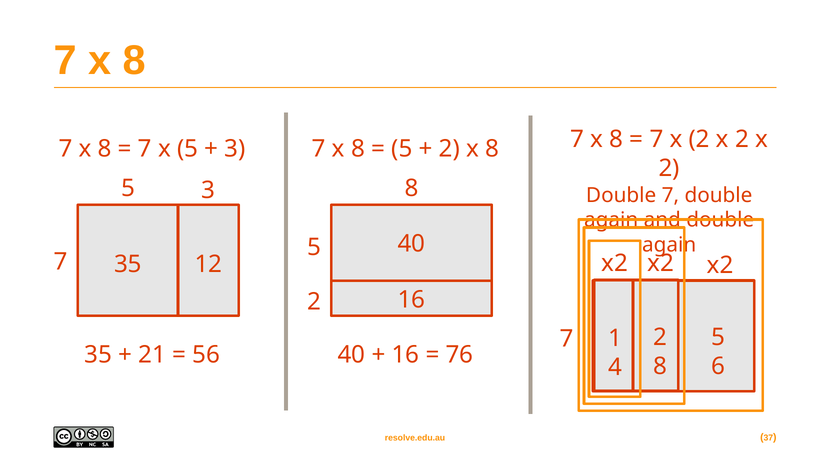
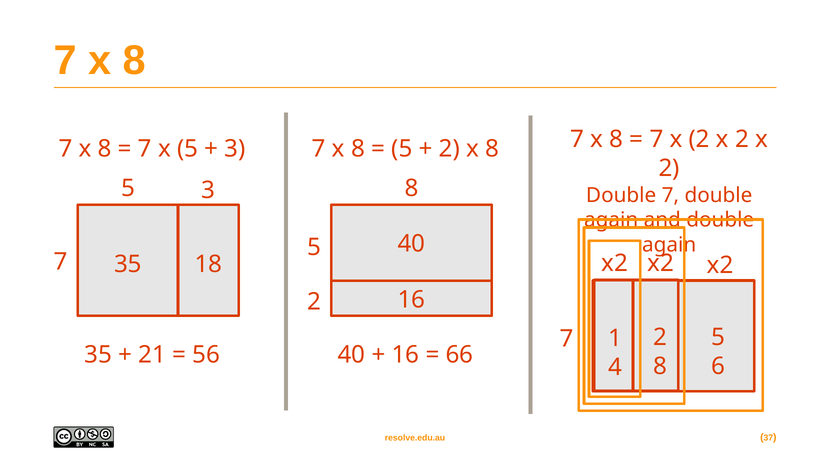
12: 12 -> 18 (208, 264)
76: 76 -> 66 (459, 355)
